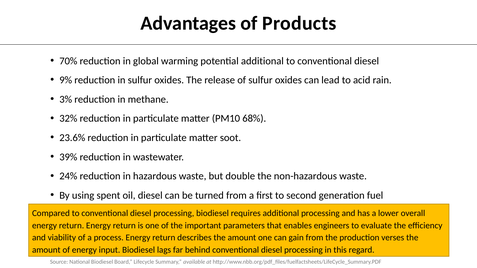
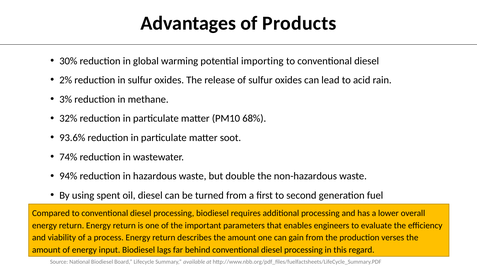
70%: 70% -> 30% (68, 61)
potential additional: additional -> importing (262, 61)
9%: 9% -> 2% (66, 80)
23.6%: 23.6% -> 93.6% (72, 138)
39%: 39% -> 74% (68, 157)
24%: 24% -> 94% (68, 176)
